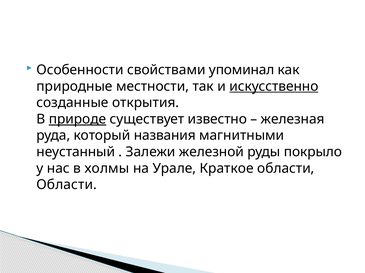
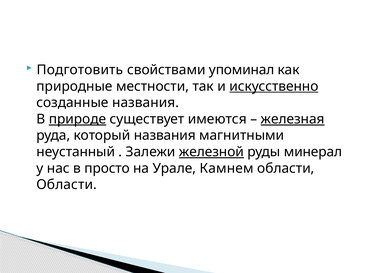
Особенности: Особенности -> Подготовить (80, 70)
созданные открытия: открытия -> названия (146, 103)
известно: известно -> имеются (217, 119)
железная underline: none -> present (293, 119)
железной underline: none -> present (211, 152)
покрыло: покрыло -> минерал (313, 152)
холмы: холмы -> просто (107, 169)
Краткое: Краткое -> Камнем (227, 169)
